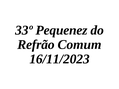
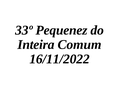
Refrão: Refrão -> Inteira (36, 45)
16/11/2023: 16/11/2023 -> 16/11/2022 (60, 59)
